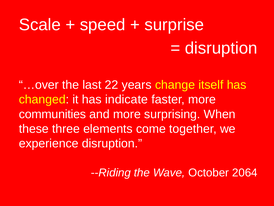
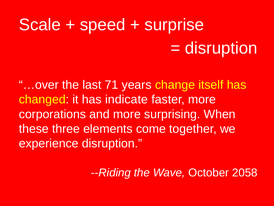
22: 22 -> 71 (112, 85)
communities: communities -> corporations (52, 114)
2064: 2064 -> 2058 (245, 172)
